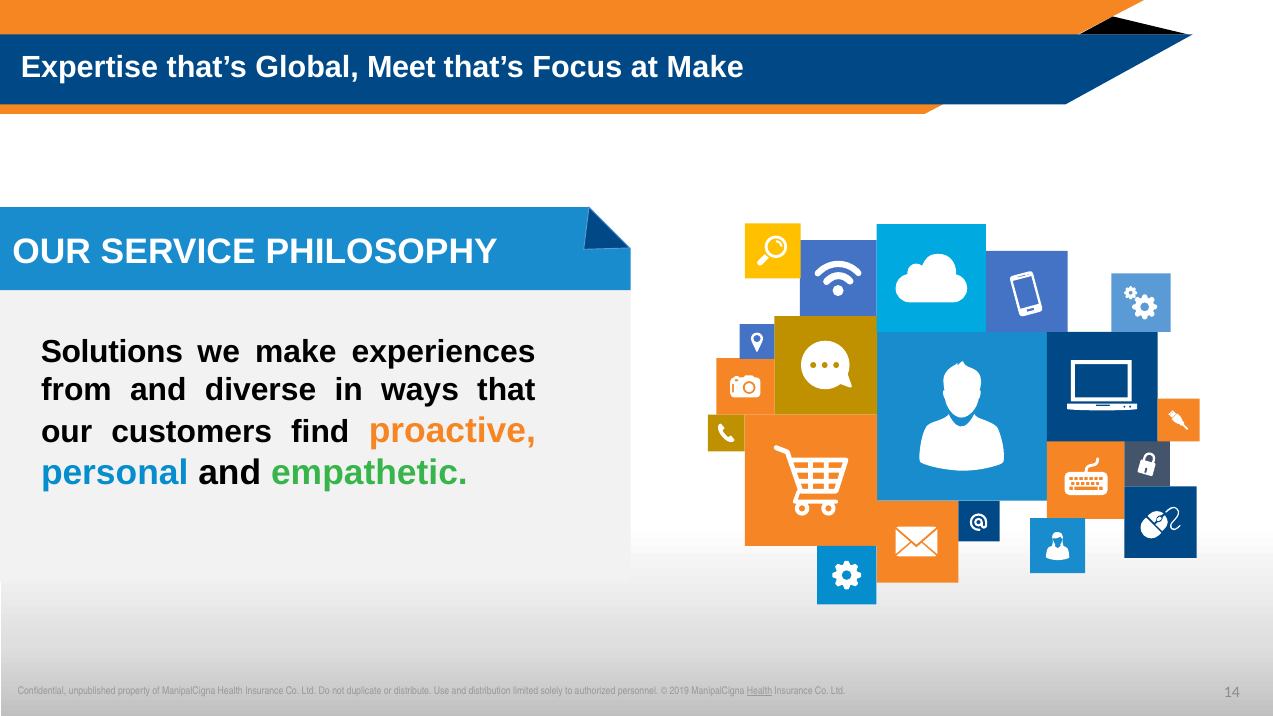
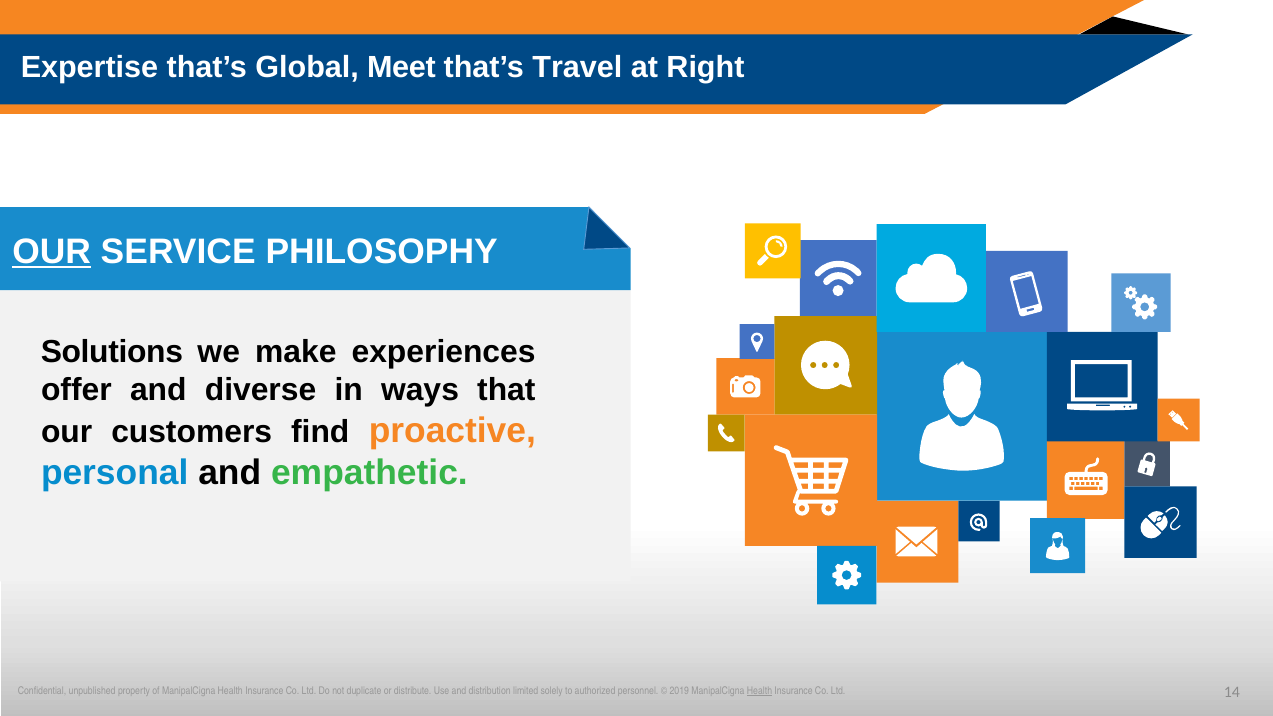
Focus: Focus -> Travel (577, 68)
at Make: Make -> Right (705, 68)
OUR underline: none -> present (52, 252)
from: from -> offer (76, 390)
